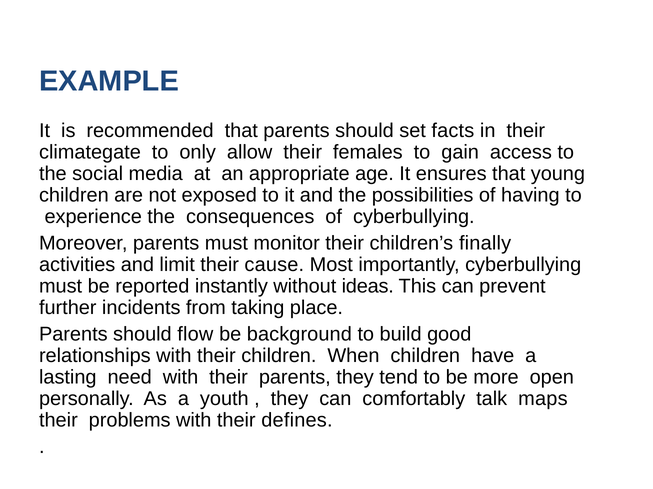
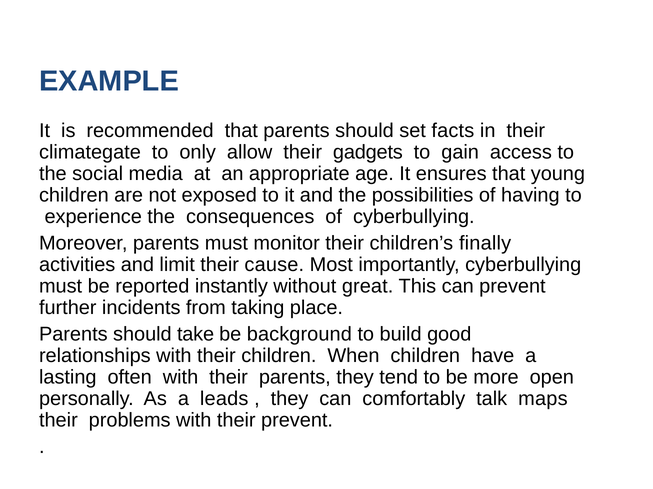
females: females -> gadgets (368, 152)
ideas: ideas -> great (368, 287)
flow: flow -> take (196, 335)
need: need -> often (130, 378)
youth: youth -> leads (224, 399)
their defines: defines -> prevent (297, 421)
